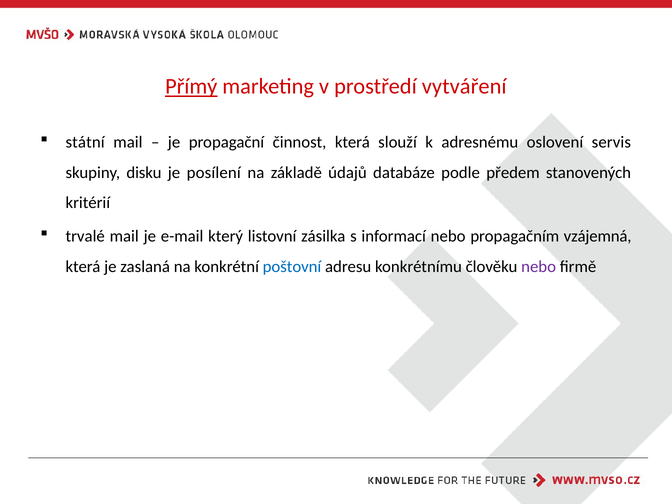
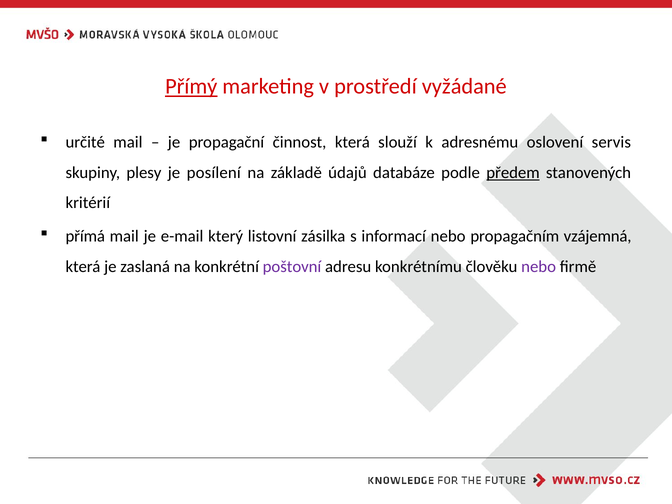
vytváření: vytváření -> vyžádané (464, 87)
státní: státní -> určité (85, 142)
disku: disku -> plesy (144, 173)
předem underline: none -> present (513, 173)
trvalé: trvalé -> přímá (85, 236)
poštovní colour: blue -> purple (292, 267)
